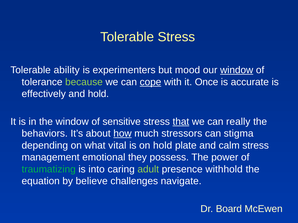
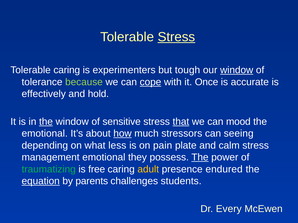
Stress underline: none -> present (176, 37)
Tolerable ability: ability -> caring (67, 70)
mood: mood -> tough (187, 70)
the underline: none -> present (46, 122)
really: really -> mood (238, 122)
behaviors: behaviors -> emotional (45, 134)
stigma: stigma -> seeing (239, 134)
vital: vital -> less (117, 146)
on hold: hold -> pain (163, 146)
The underline: none -> present (200, 158)
into: into -> free (97, 170)
adult colour: light green -> yellow (148, 170)
withhold: withhold -> endured (224, 170)
equation underline: none -> present (41, 181)
believe: believe -> parents (92, 181)
navigate: navigate -> students (181, 181)
Board: Board -> Every (229, 209)
